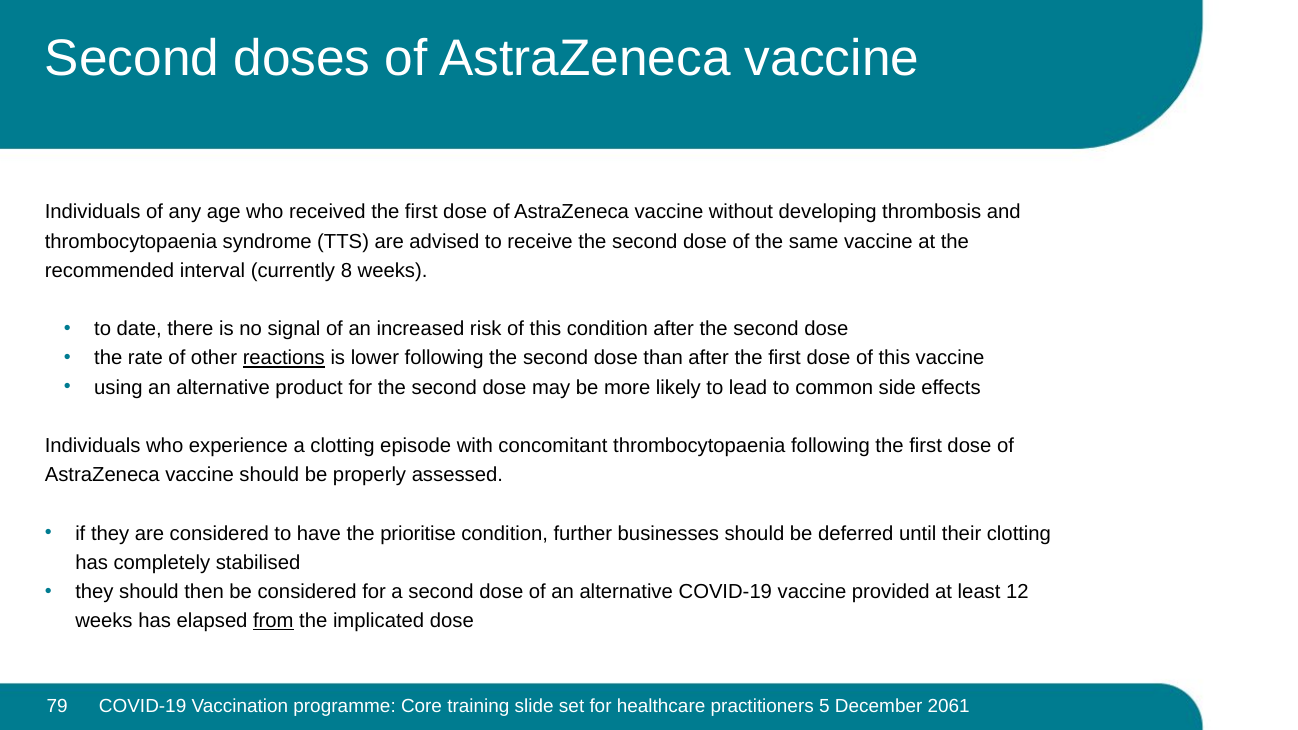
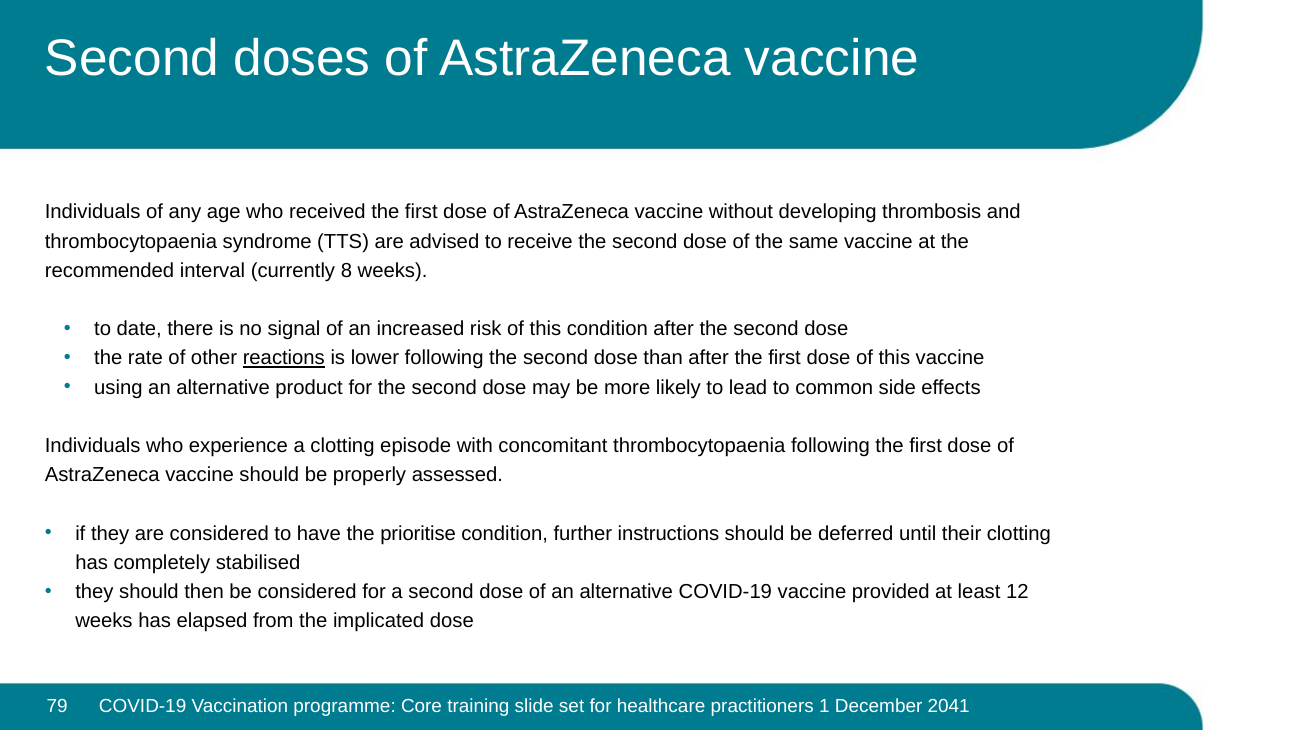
businesses: businesses -> instructions (668, 534)
from underline: present -> none (273, 621)
5: 5 -> 1 (824, 706)
2061: 2061 -> 2041 (949, 706)
